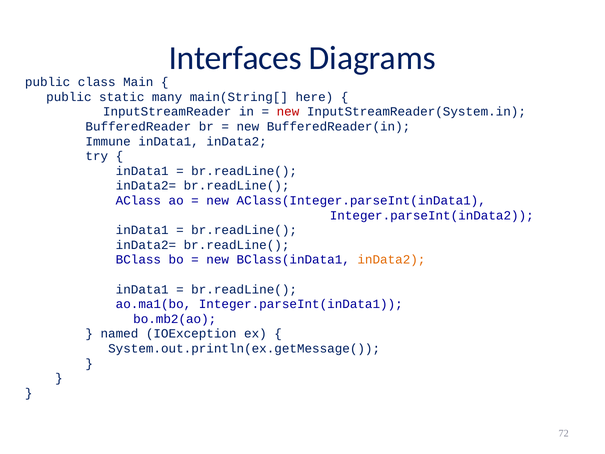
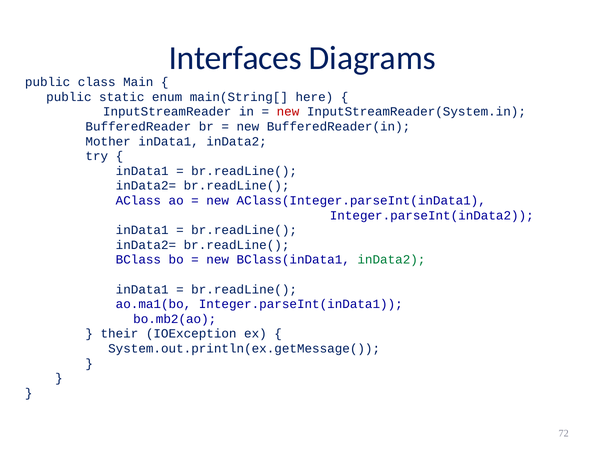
many: many -> enum (167, 97)
Immune: Immune -> Mother (108, 141)
inData2 colour: orange -> green (391, 260)
named: named -> their (119, 334)
